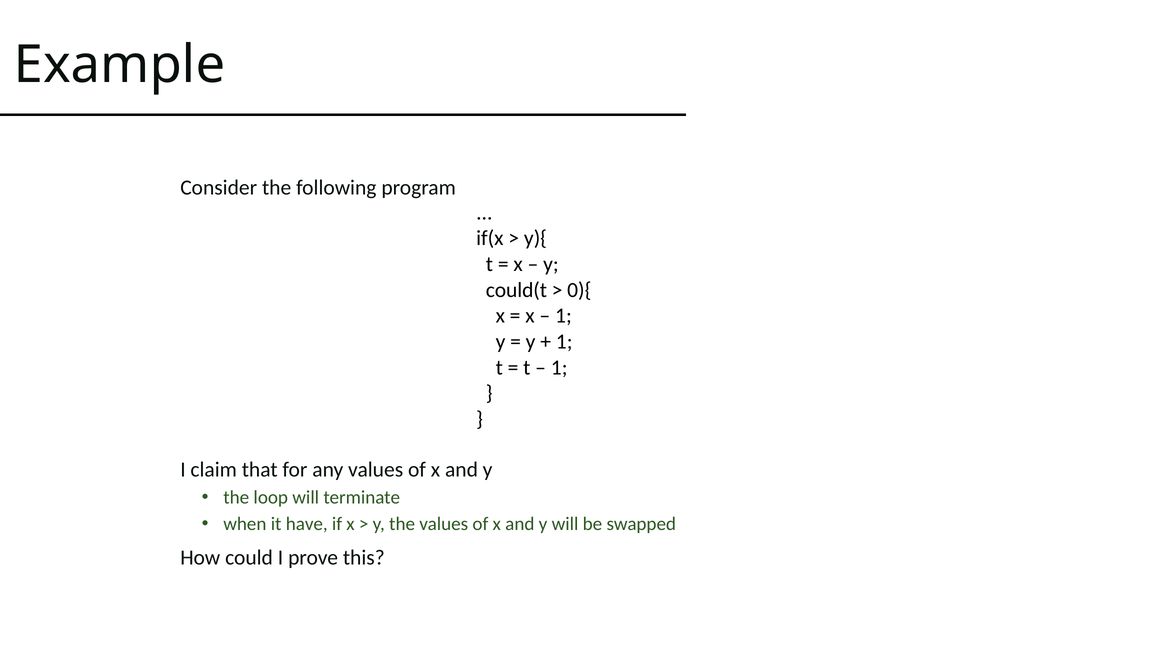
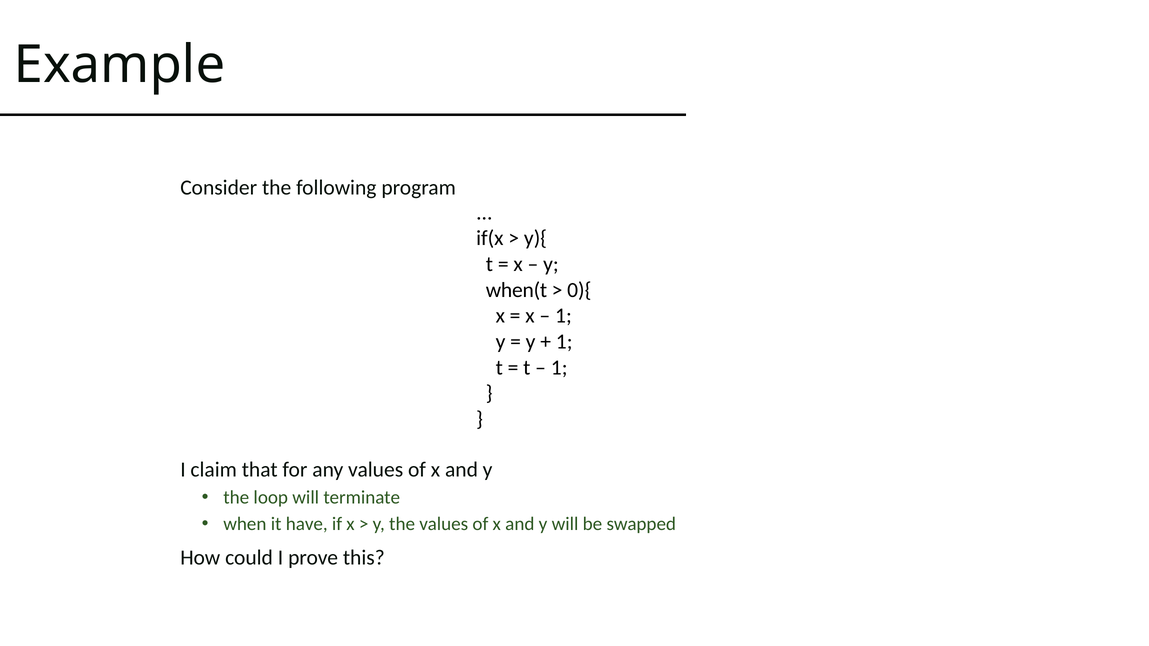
could(t: could(t -> when(t (516, 290)
